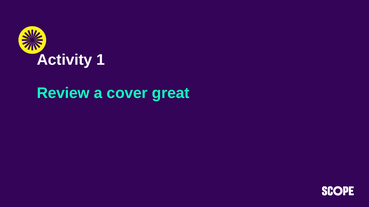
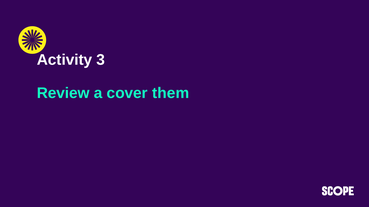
1: 1 -> 3 (101, 60)
great: great -> them (171, 93)
